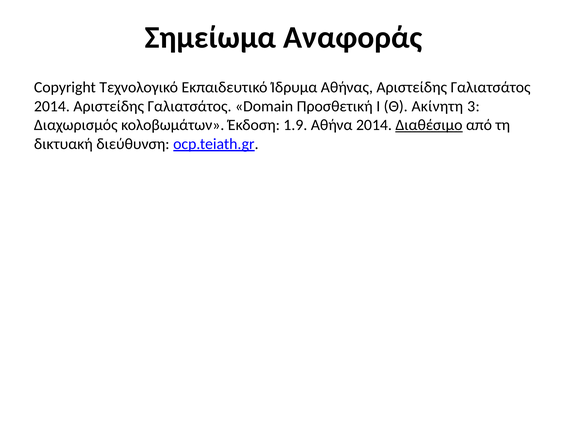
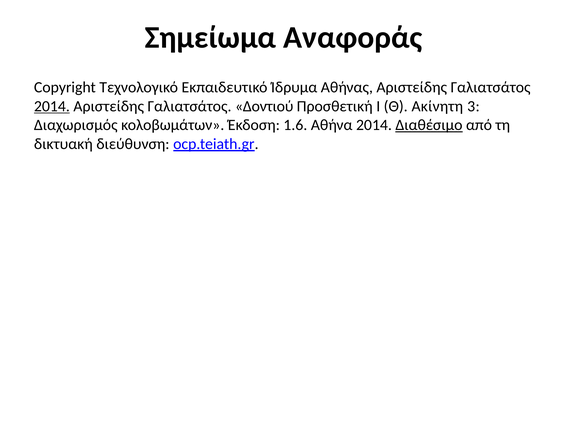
2014 underline: none -> present (52, 106)
Domain: Domain -> Δοντιού (264, 106)
1.9: 1.9 -> 1.6 (295, 125)
